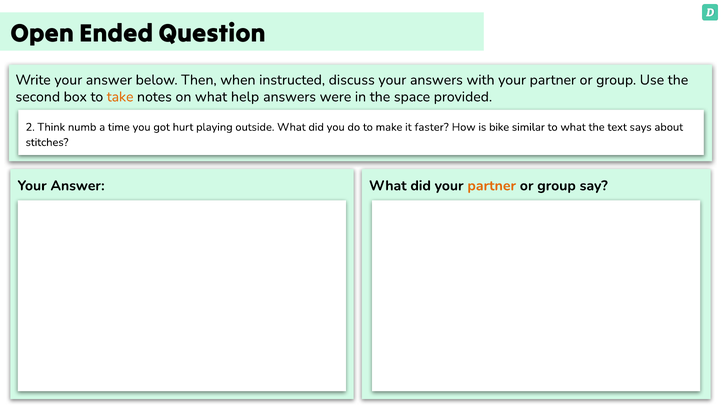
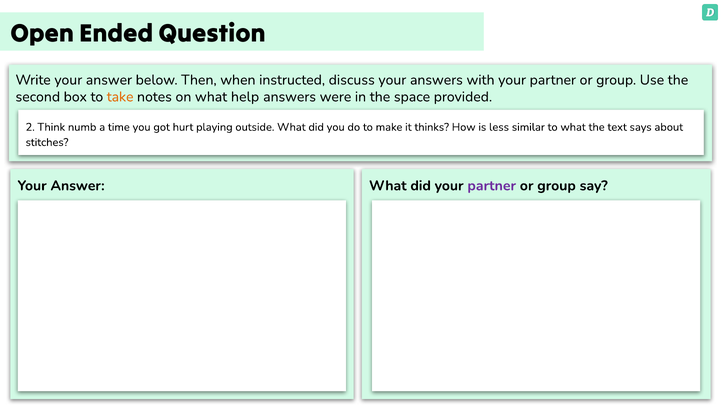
faster: faster -> thinks (432, 127)
bike: bike -> less (499, 127)
partner colour: orange -> purple (492, 185)
